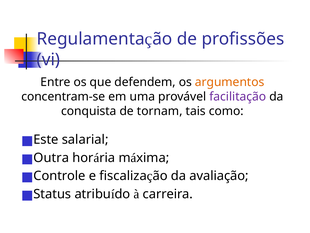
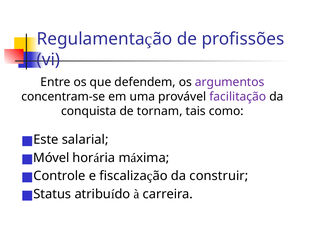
argumentos colour: orange -> purple (230, 82)
Outra: Outra -> Móvel (51, 157)
avaliação: avaliação -> construir (219, 176)
